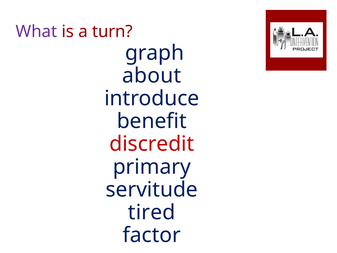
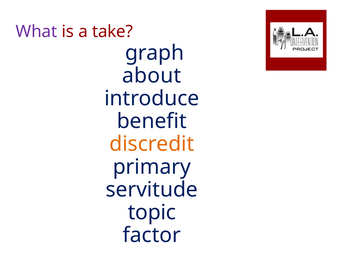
turn: turn -> take (113, 31)
discredit colour: red -> orange (152, 144)
tired: tired -> topic (152, 212)
